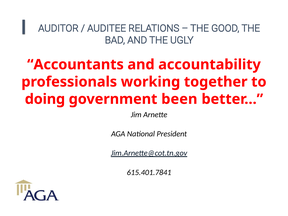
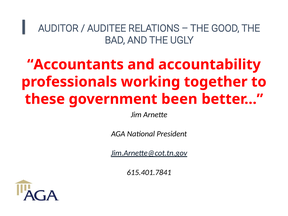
doing: doing -> these (45, 99)
